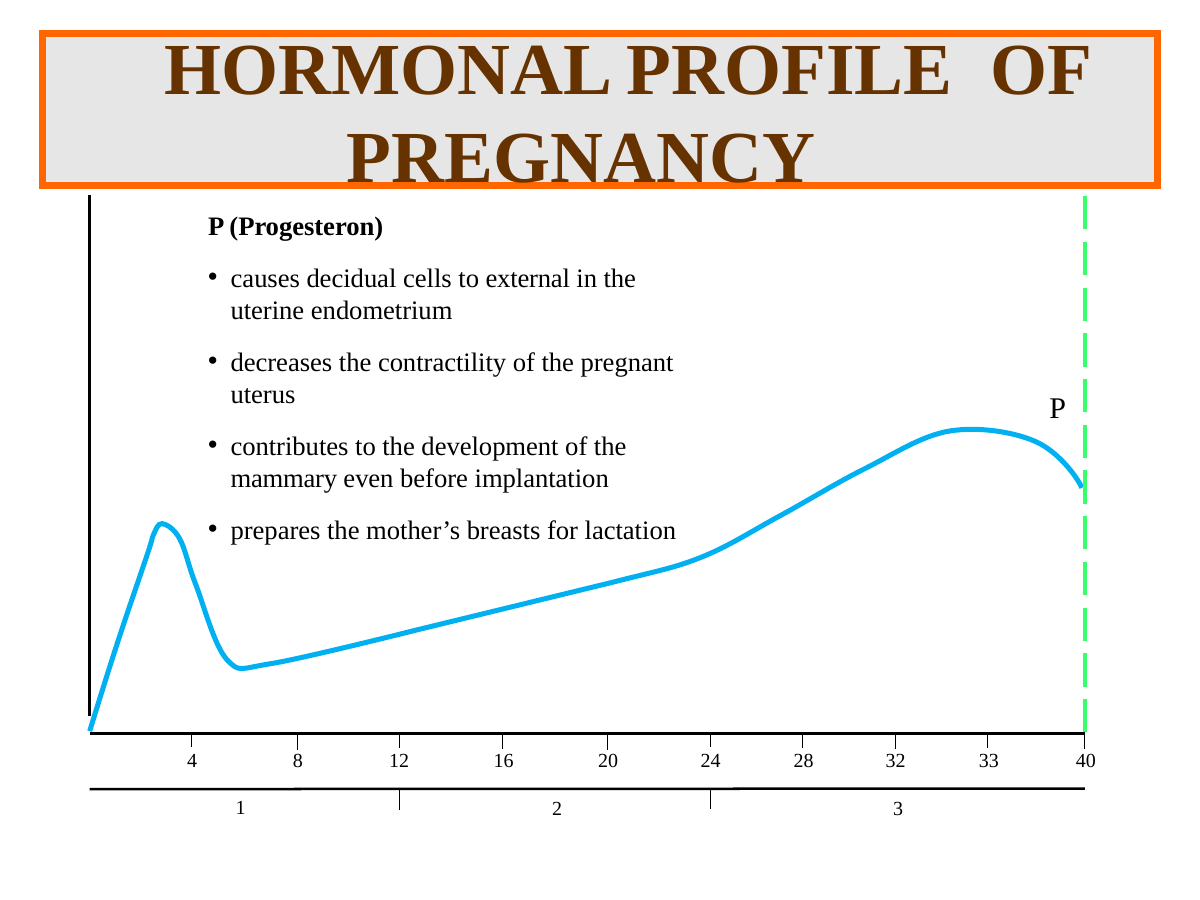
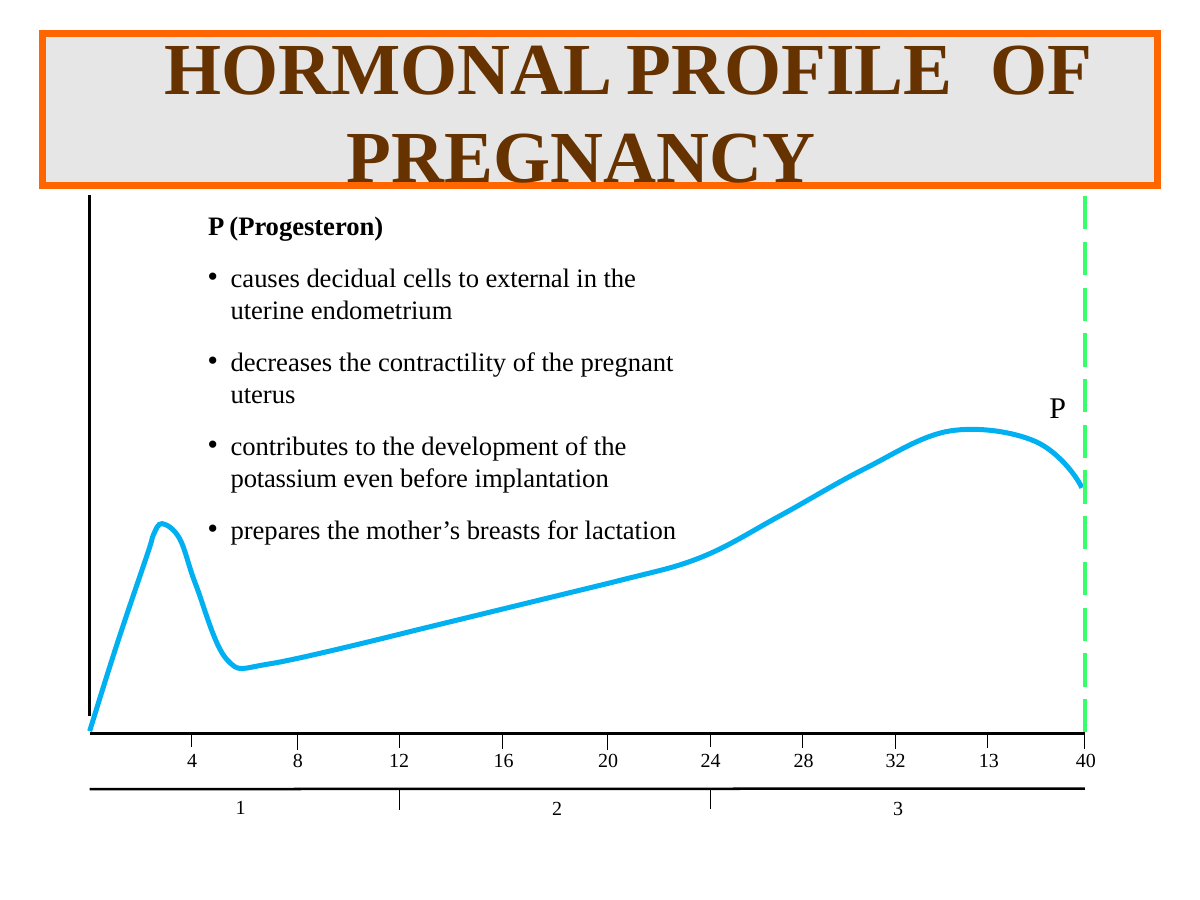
mammary: mammary -> potassium (284, 478)
33: 33 -> 13 (989, 761)
